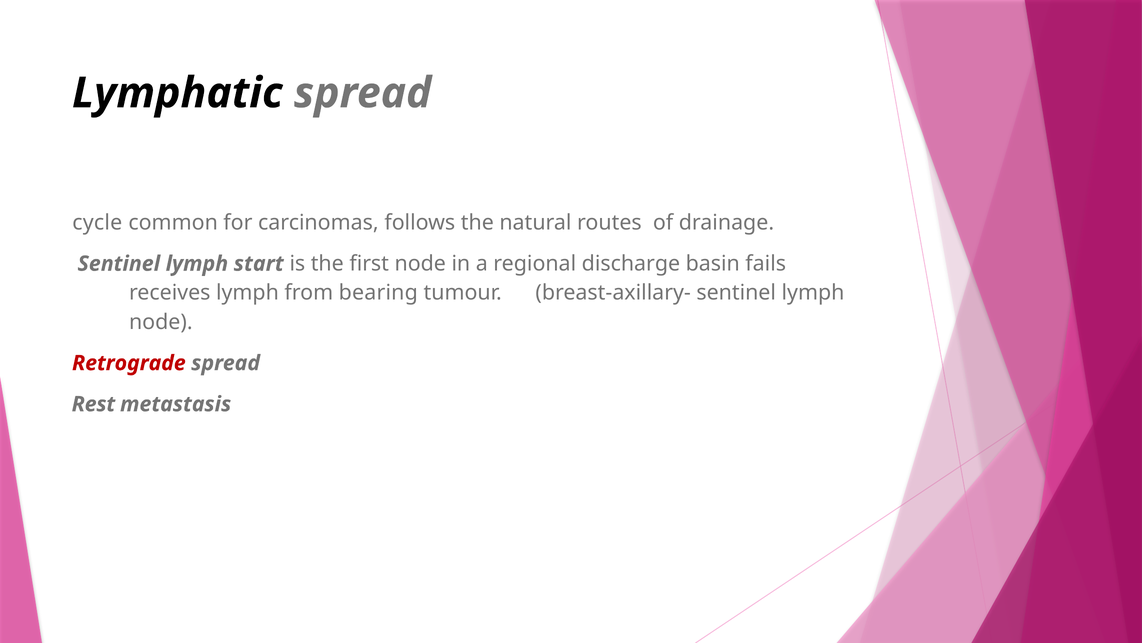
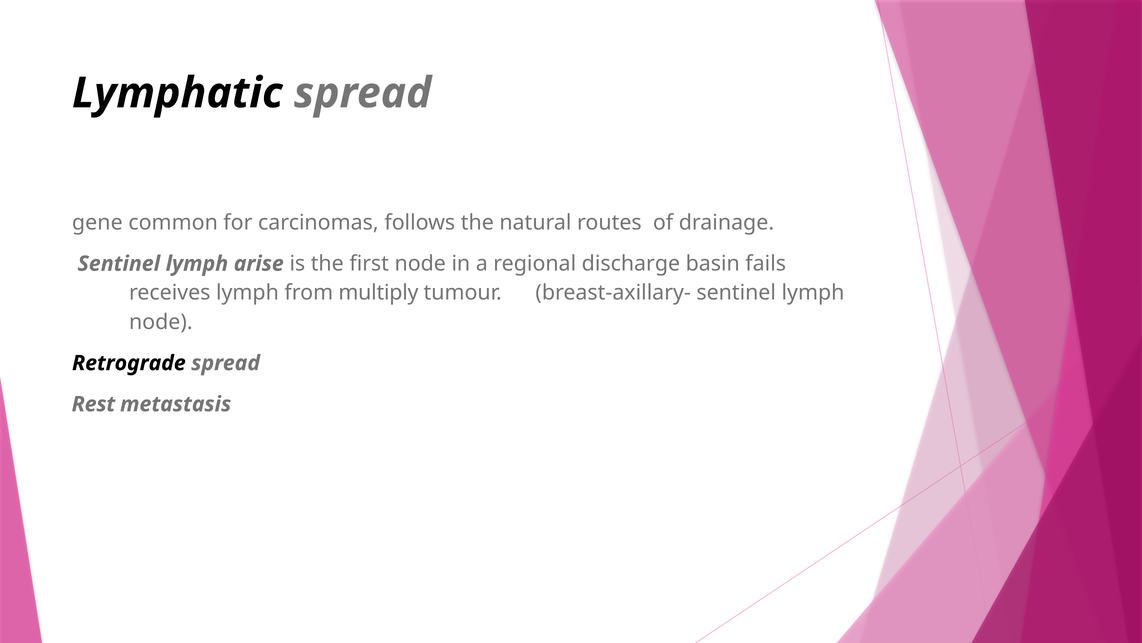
cycle: cycle -> gene (97, 222)
start: start -> arise (259, 263)
bearing: bearing -> multiply (378, 293)
Retrograde colour: red -> black (129, 363)
